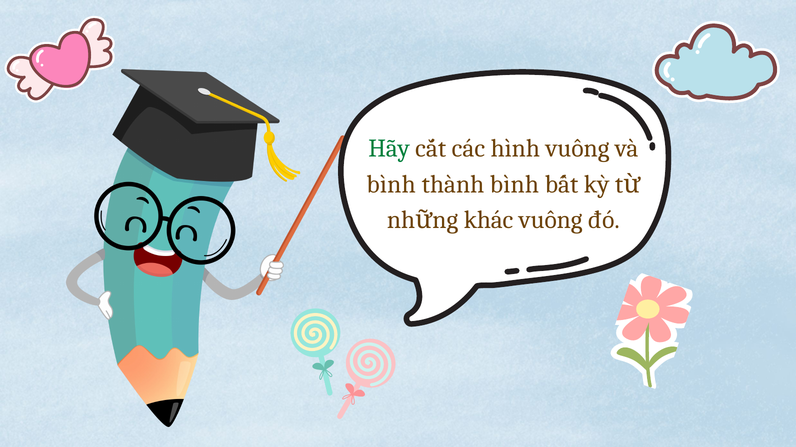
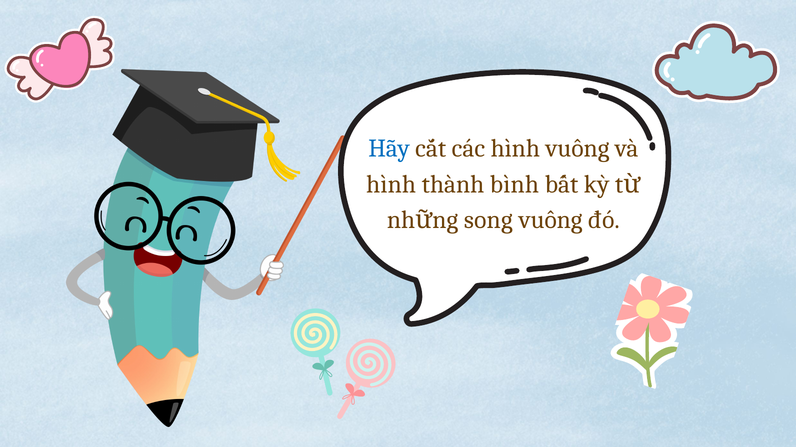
Hãy colour: green -> blue (389, 149)
bình: bình -> hình (391, 184)
khác: khác -> song (488, 220)
